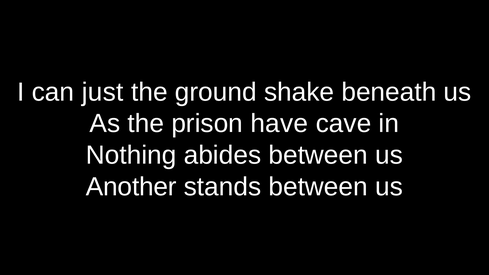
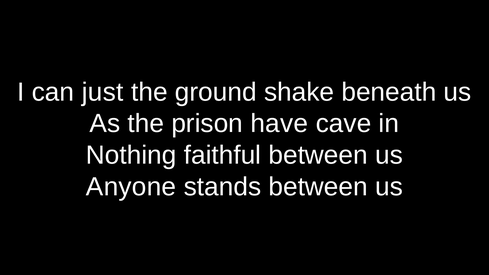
abides: abides -> faithful (222, 155)
Another: Another -> Anyone (131, 187)
